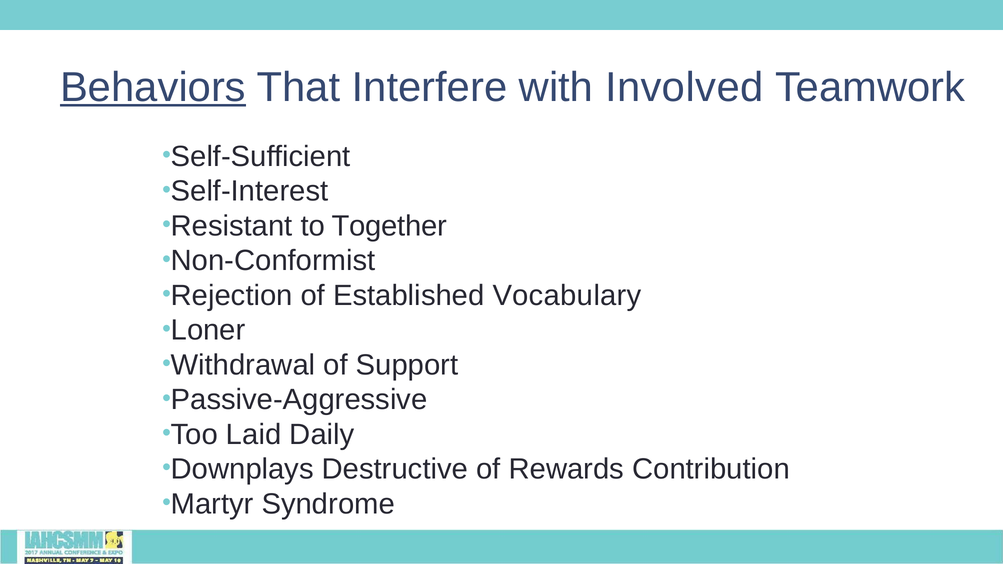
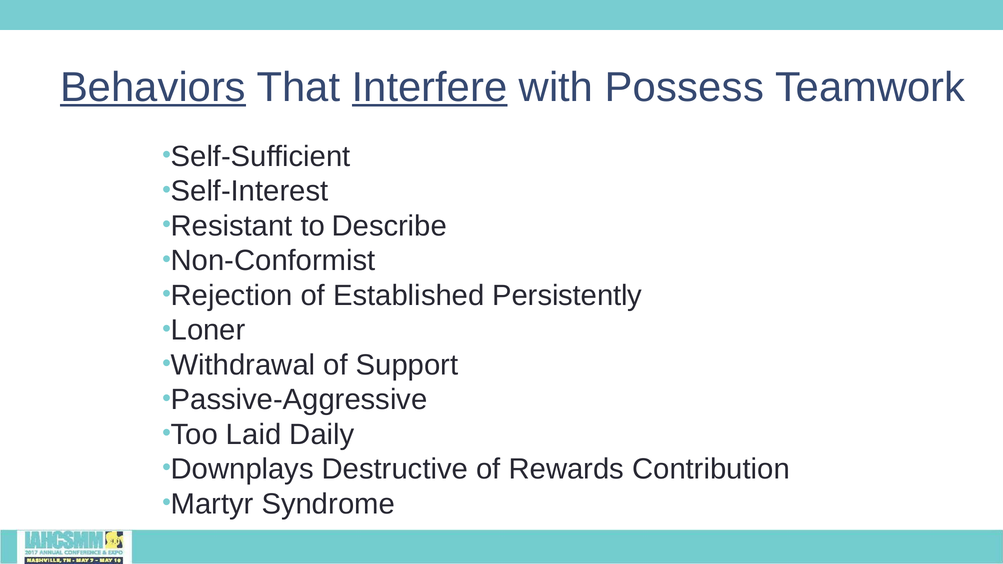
Interfere underline: none -> present (430, 88)
Involved: Involved -> Possess (684, 88)
Together: Together -> Describe (389, 226)
Vocabulary: Vocabulary -> Persistently (567, 296)
